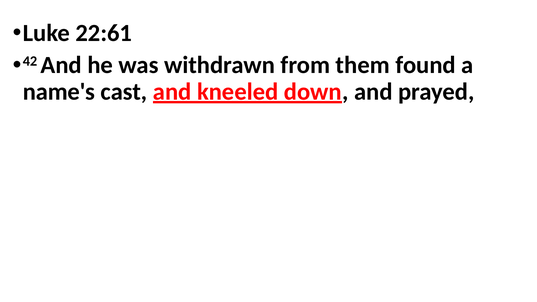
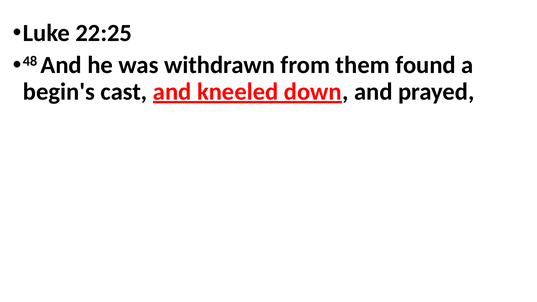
22:61: 22:61 -> 22:25 (104, 33)
42: 42 -> 48 (30, 61)
name's: name's -> begin's (59, 92)
